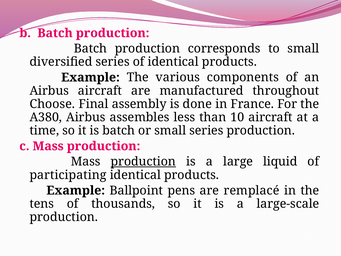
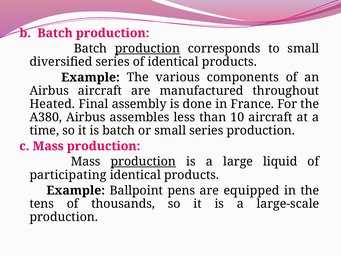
production underline: none -> present (147, 49)
Choose: Choose -> Heated (52, 104)
remplacé: remplacé -> equipped (252, 190)
